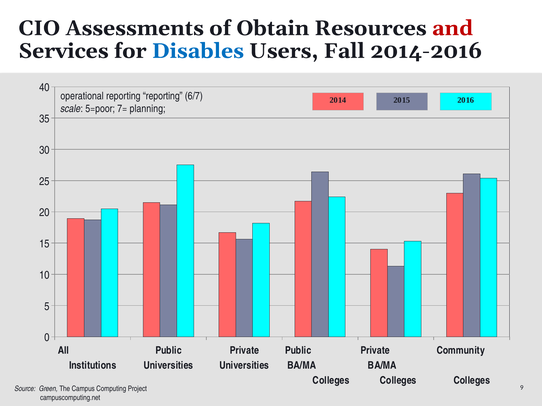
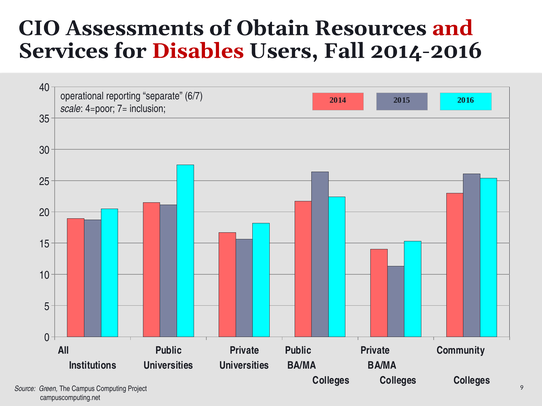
Disables colour: blue -> red (198, 51)
reporting reporting: reporting -> separate (163, 96)
5=poor: 5=poor -> 4=poor (100, 109)
planning: planning -> inclusion (148, 109)
